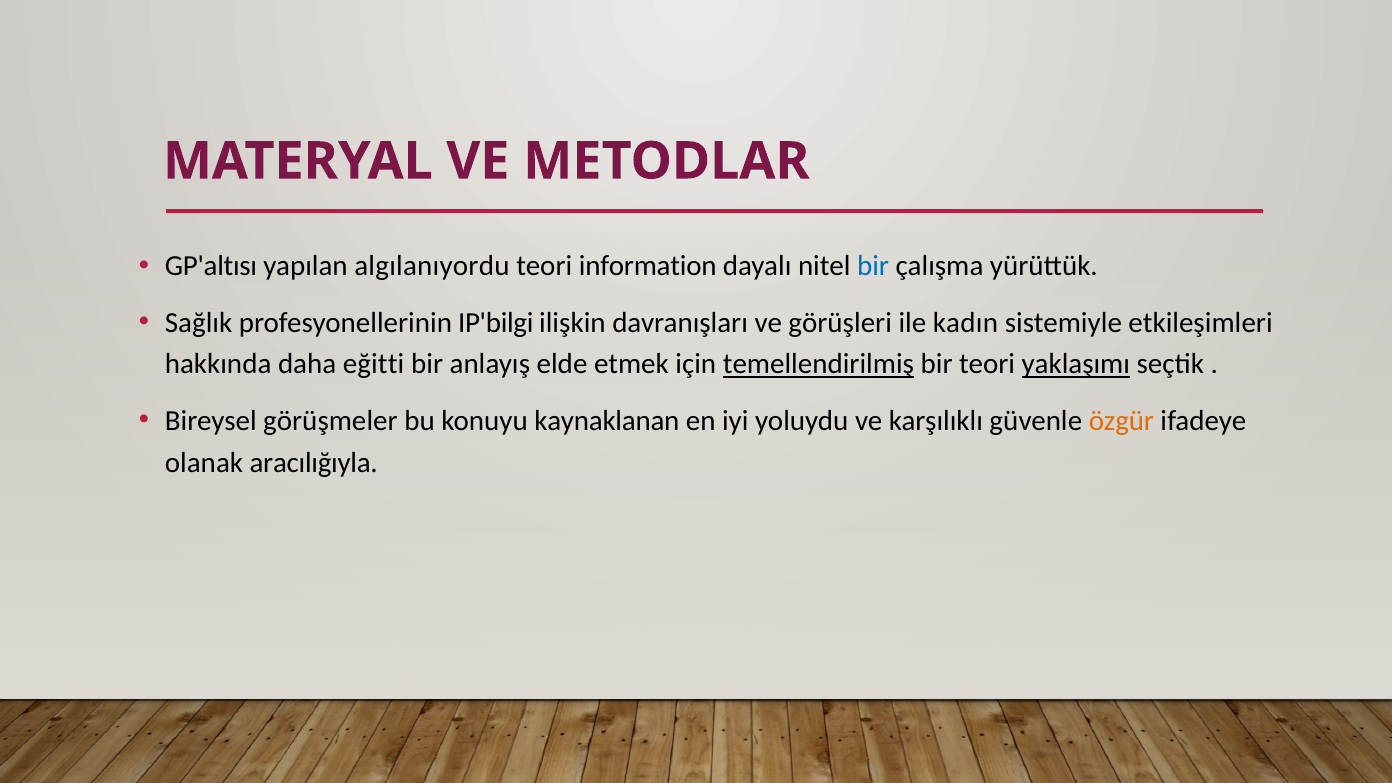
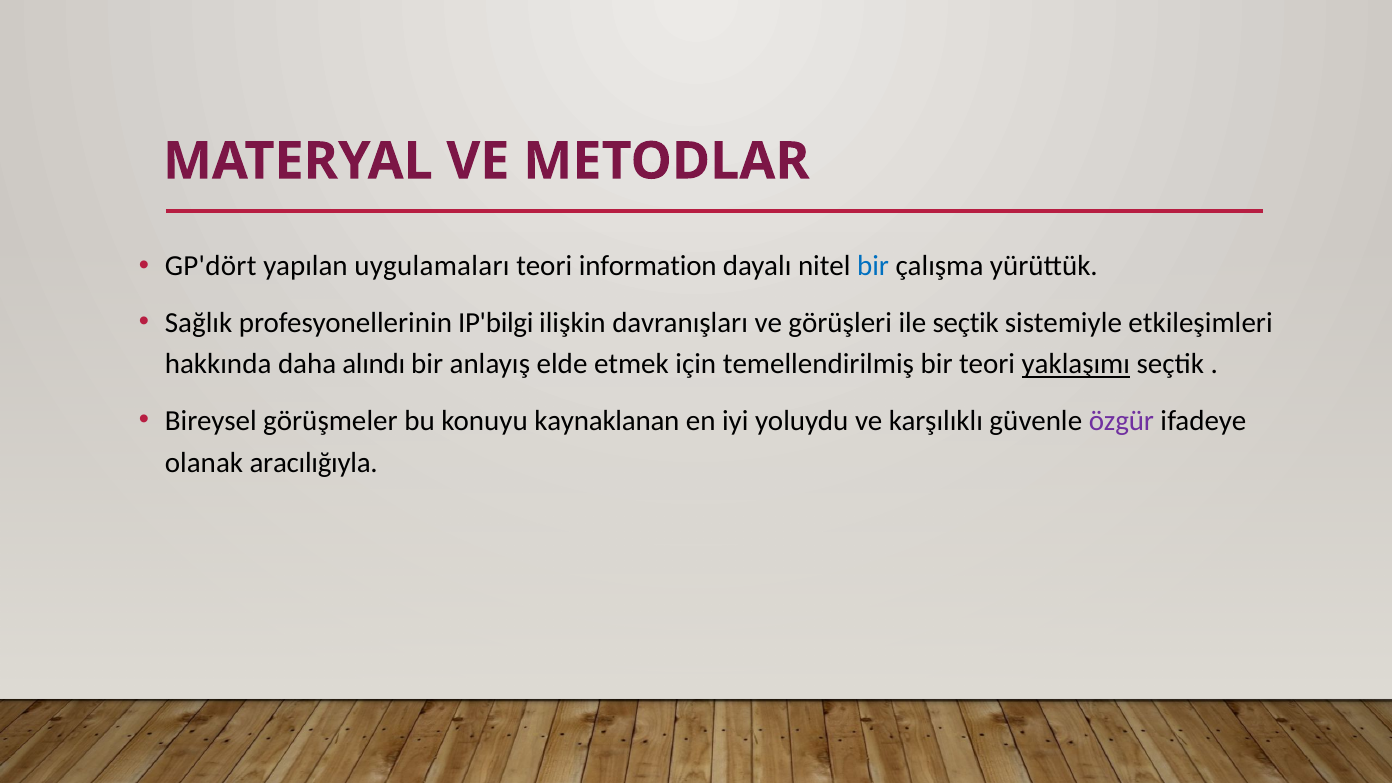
GP'altısı: GP'altısı -> GP'dört (211, 266)
algılanıyordu: algılanıyordu -> uygulamaları (432, 266)
ile kadın: kadın -> seçtik (966, 323)
eğitti: eğitti -> alındı (374, 364)
temellendirilmiş underline: present -> none (818, 364)
özgür colour: orange -> purple (1121, 421)
